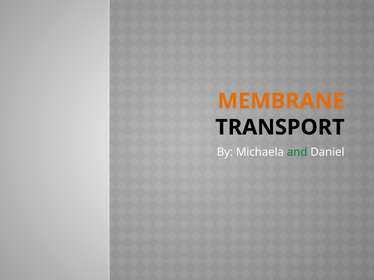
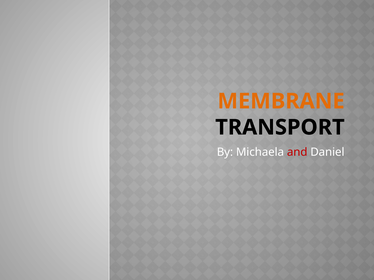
and colour: green -> red (297, 152)
